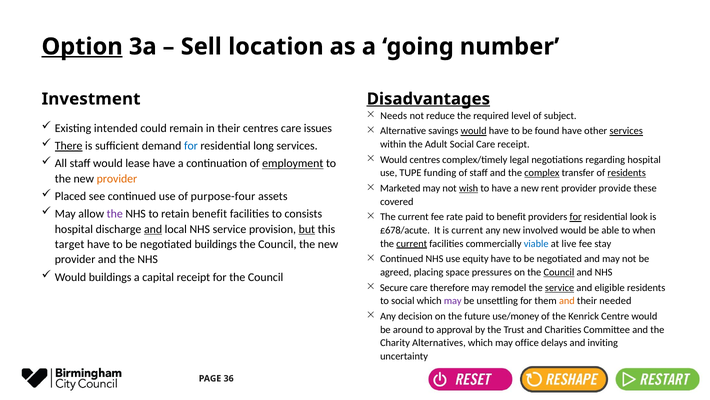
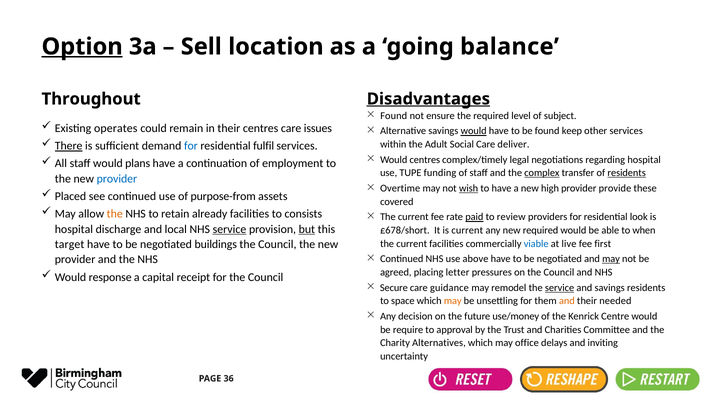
number: number -> balance (510, 47)
Investment: Investment -> Throughout (91, 99)
Needs: Needs -> Found (394, 115)
reduce: reduce -> ensure (441, 115)
intended: intended -> operates (116, 128)
found have: have -> keep (572, 131)
services underline: present -> none (626, 131)
long: long -> fulfil (264, 146)
Care receipt: receipt -> deliver (514, 144)
lease: lease -> plans (138, 163)
employment underline: present -> none (293, 163)
provider colour: orange -> blue (117, 178)
Marketed: Marketed -> Overtime (400, 188)
rent: rent -> high (550, 188)
purpose-four: purpose-four -> purpose-from (223, 196)
the colour: purple -> orange (115, 214)
retain benefit: benefit -> already (210, 214)
paid underline: none -> present (474, 217)
to benefit: benefit -> review (511, 217)
for underline: present -> none (576, 217)
and underline: present -> none (153, 229)
service underline: none -> present (229, 229)
£678/acute: £678/acute -> £678/short (405, 230)
new involved: involved -> required (541, 230)
current underline: present -> none (412, 243)
stay: stay -> first (603, 243)
equity: equity -> above (475, 259)
may underline: none -> present (611, 259)
space: space -> letter (458, 272)
Council underline: present -> none (559, 272)
Would buildings: buildings -> response (110, 277)
therefore: therefore -> guidance (449, 287)
and eligible: eligible -> savings (610, 287)
to social: social -> space (403, 300)
may colour: purple -> orange (453, 300)
around: around -> require (408, 329)
